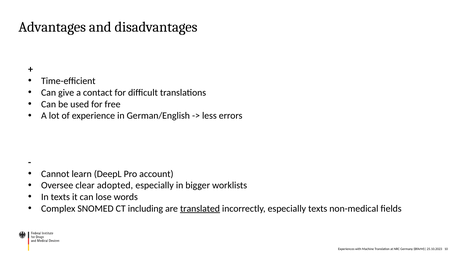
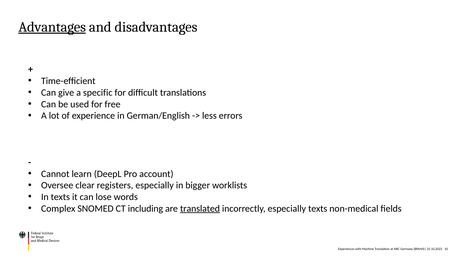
Advantages underline: none -> present (52, 27)
contact: contact -> specific (98, 93)
adopted: adopted -> registers (115, 185)
